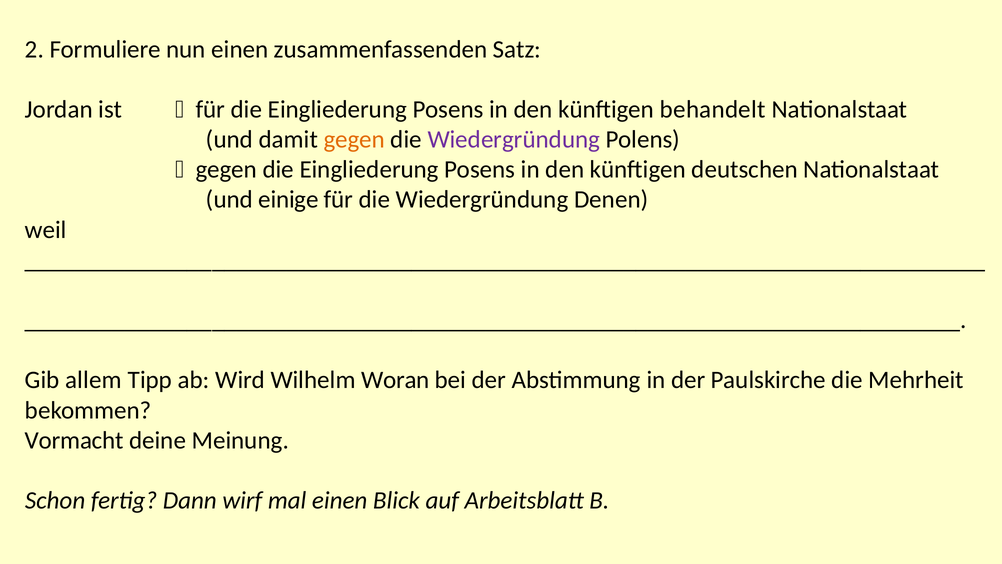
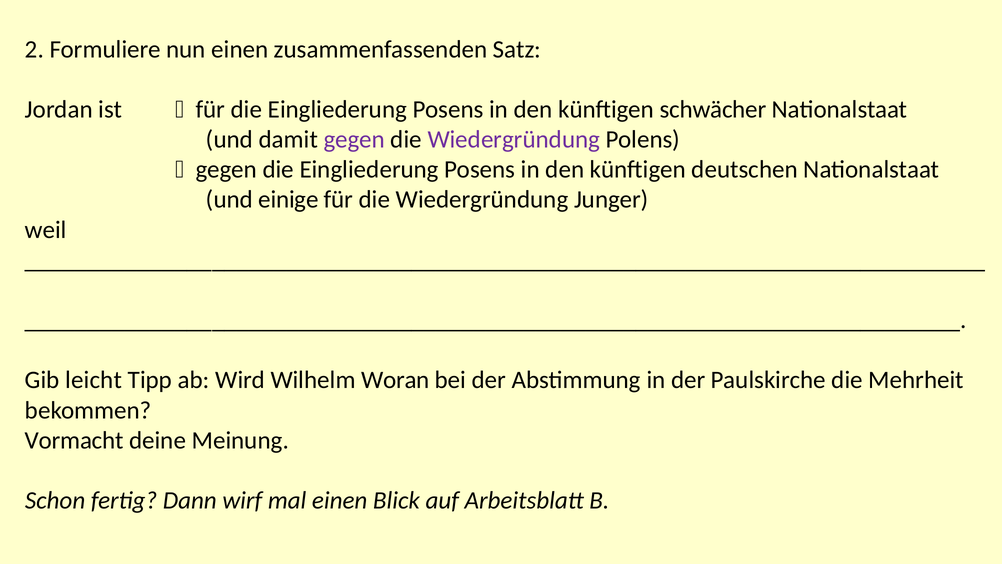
behandelt: behandelt -> schwächer (713, 109)
gegen colour: orange -> purple (354, 139)
Denen: Denen -> Junger (611, 200)
allem: allem -> leicht (94, 380)
